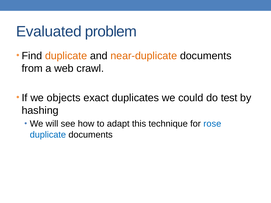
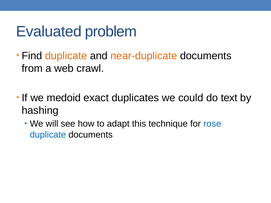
objects: objects -> medoid (64, 98)
test: test -> text (229, 98)
